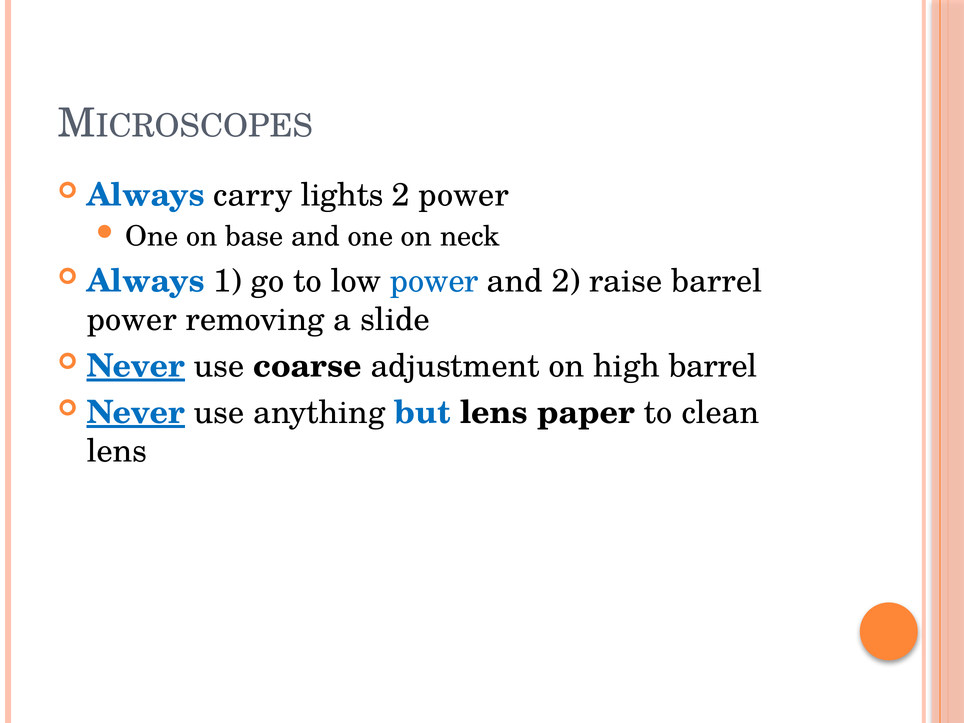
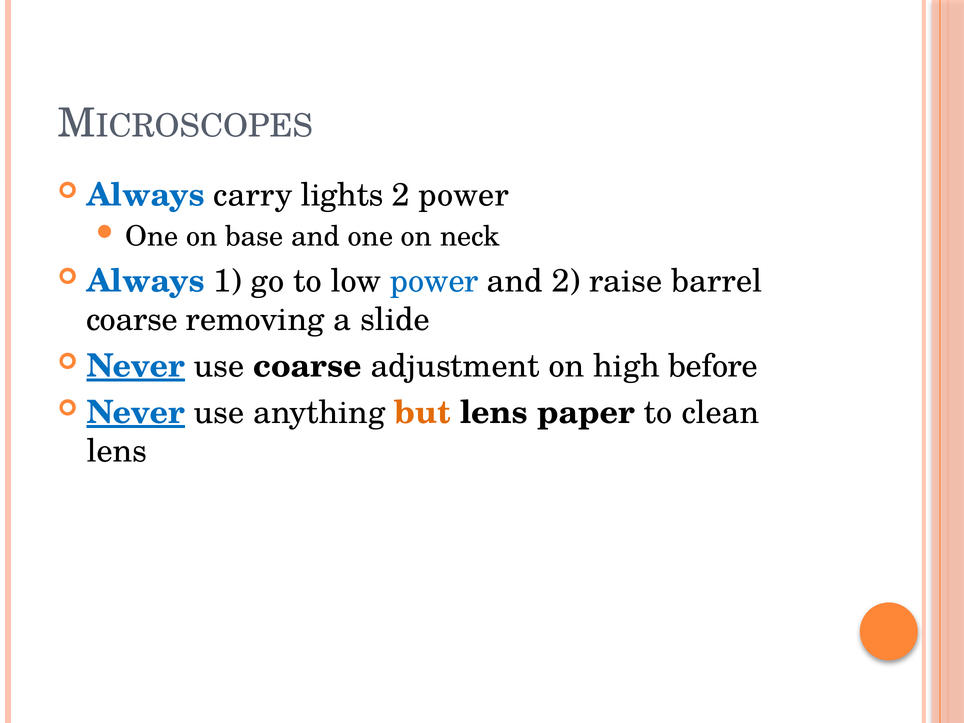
power: power -> coarse (132, 320)
high barrel: barrel -> before (713, 366)
but colour: blue -> orange (423, 413)
